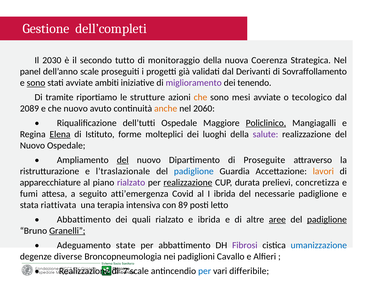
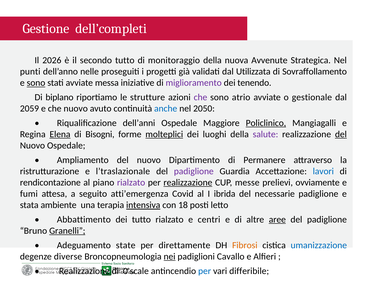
2030: 2030 -> 2026 (52, 60)
Coerenza: Coerenza -> Avvenute (269, 60)
panel: panel -> punti (30, 72)
dell’anno scale: scale -> nelle (90, 72)
Derivanti: Derivanti -> Utilizzata (253, 72)
ambiti: ambiti -> messa (107, 83)
tramite: tramite -> biplano (60, 97)
che colour: orange -> purple (200, 97)
mesi: mesi -> atrio (241, 97)
tecologico: tecologico -> gestionale (312, 97)
2089: 2089 -> 2059 (29, 109)
anche colour: orange -> blue (166, 109)
2060: 2060 -> 2050 (204, 109)
dell’tutti: dell’tutti -> dell’anni (139, 123)
Istituto: Istituto -> Bisogni (100, 134)
molteplici underline: none -> present (164, 134)
del underline: none -> present (341, 134)
del underline: present -> none (123, 160)
Proseguite: Proseguite -> Permanere (264, 160)
padiglione colour: blue -> purple (194, 171)
lavori colour: orange -> blue (323, 171)
apparecchiature: apparecchiature -> rendicontazione (50, 183)
durata: durata -> messe (247, 183)
concretizza: concretizza -> ovviamente (318, 183)
riattivata: riattivata -> ambiente (59, 205)
intensiva underline: none -> present (143, 205)
89: 89 -> 18 (183, 205)
dei quali: quali -> tutto (141, 220)
e ibrida: ibrida -> centri (209, 220)
padiglione underline: present -> none (327, 220)
per abbattimento: abbattimento -> direttamente (184, 245)
Fibrosi colour: purple -> orange (245, 245)
nei underline: none -> present (170, 256)
7: 7 -> 0 (125, 271)
